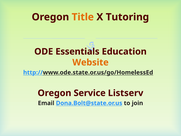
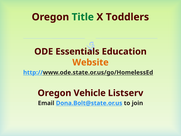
Title colour: orange -> green (83, 17)
Tutoring: Tutoring -> Toddlers (127, 17)
Service: Service -> Vehicle (90, 93)
